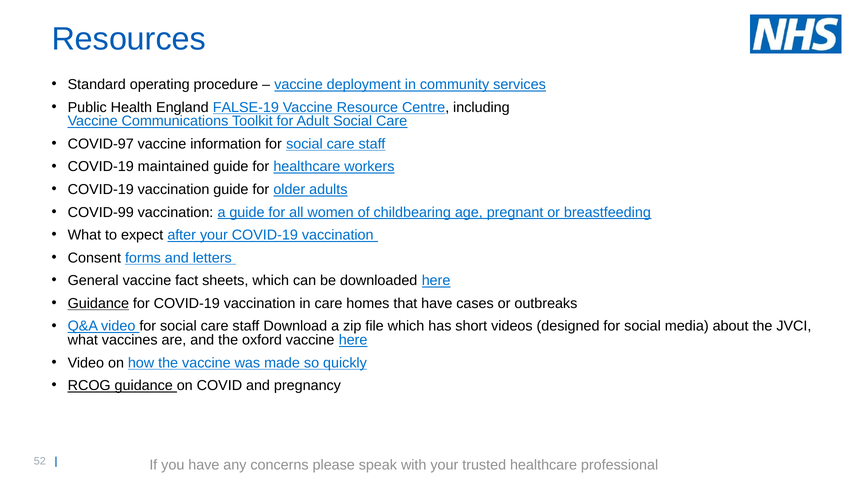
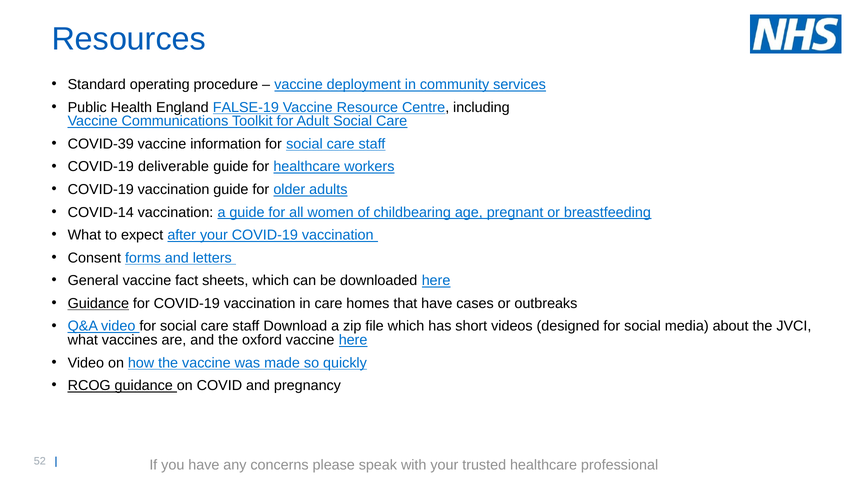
COVID-97: COVID-97 -> COVID-39 (101, 144)
maintained: maintained -> deliverable (173, 167)
COVID-99: COVID-99 -> COVID-14 (101, 212)
